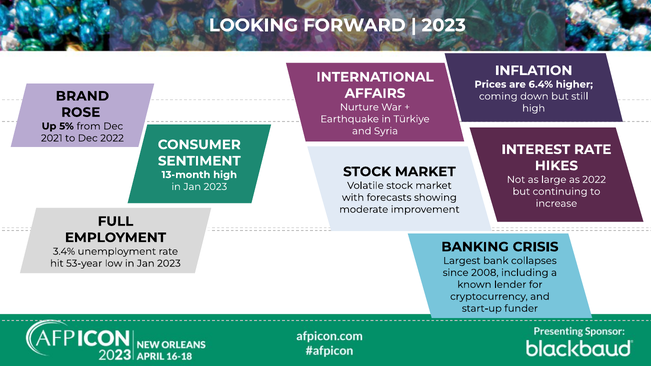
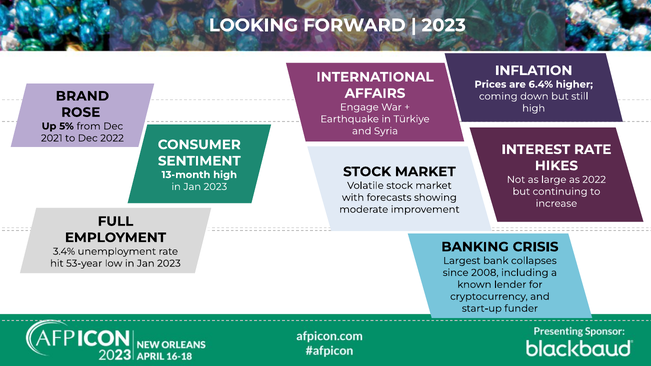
Nurture: Nurture -> Engage (359, 107)
